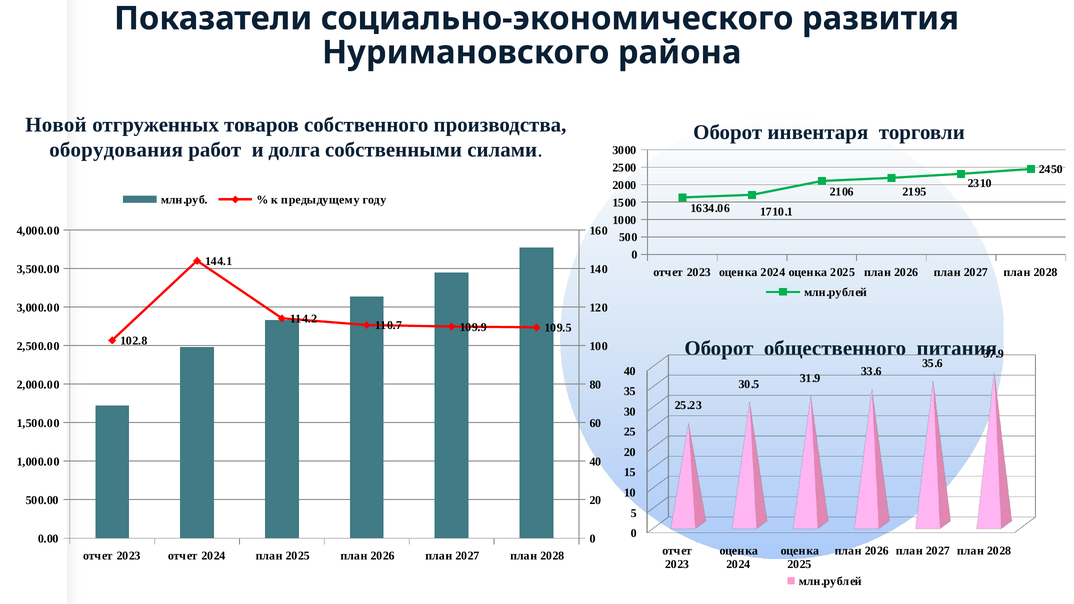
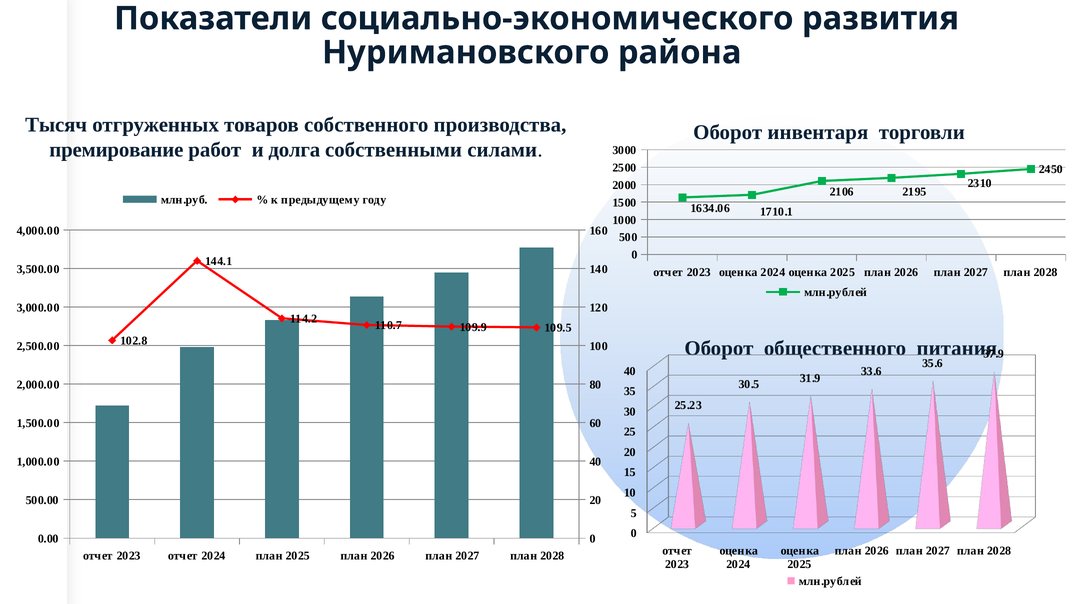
Новой: Новой -> Тысяч (56, 125)
оборудования: оборудования -> премирование (116, 150)
